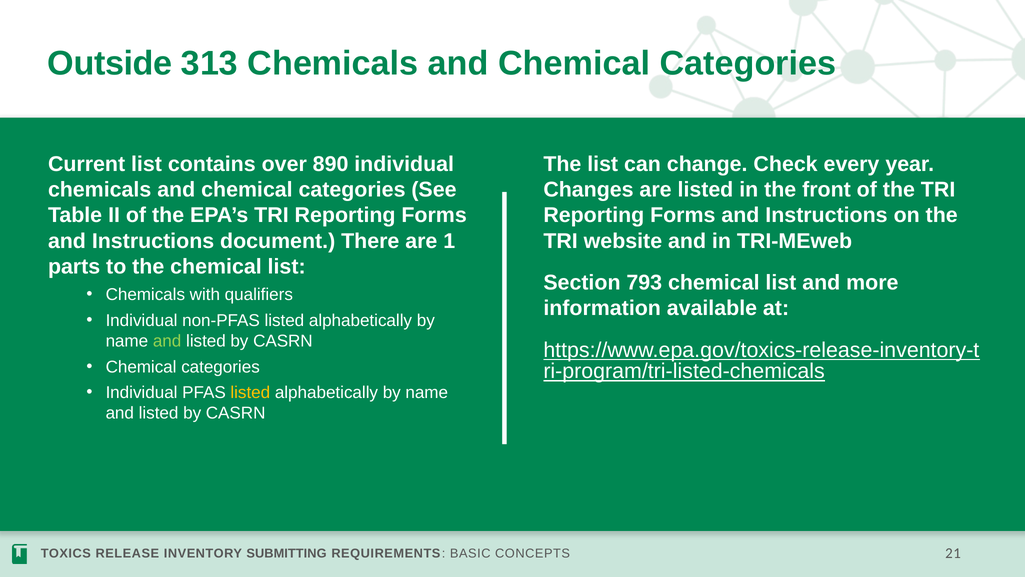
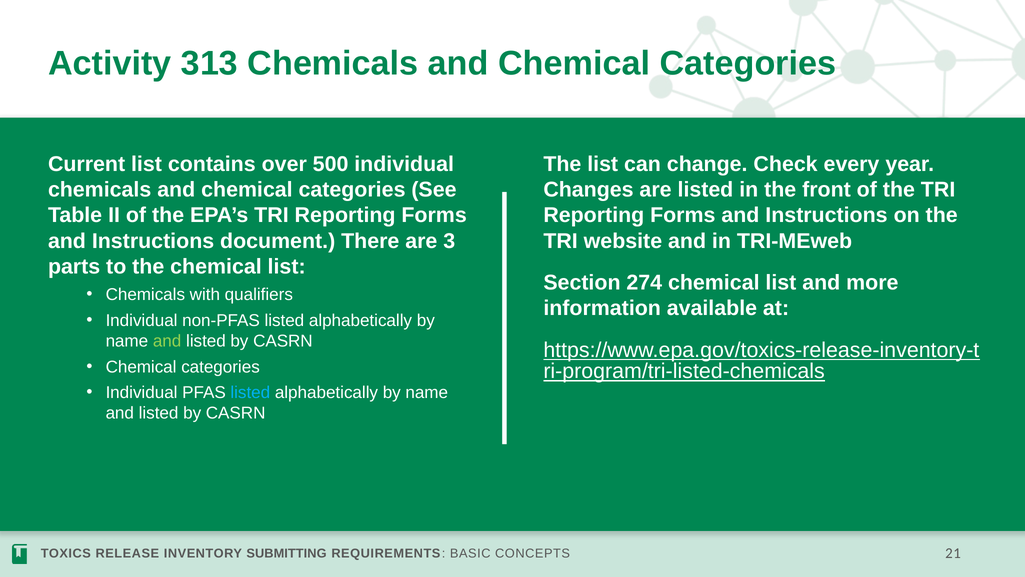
Outside: Outside -> Activity (110, 64)
890: 890 -> 500 (331, 164)
1: 1 -> 3 (449, 241)
793: 793 -> 274 (644, 282)
listed colour: yellow -> light blue (250, 392)
